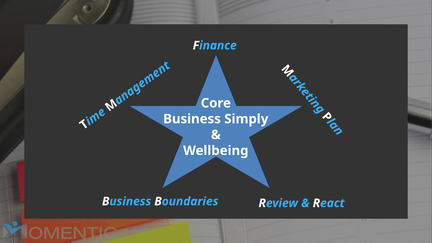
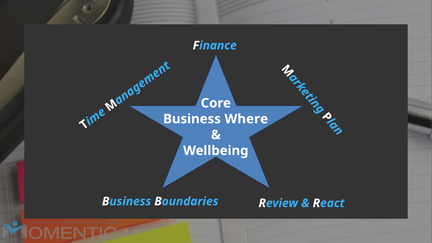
Simply: Simply -> Where (246, 119)
